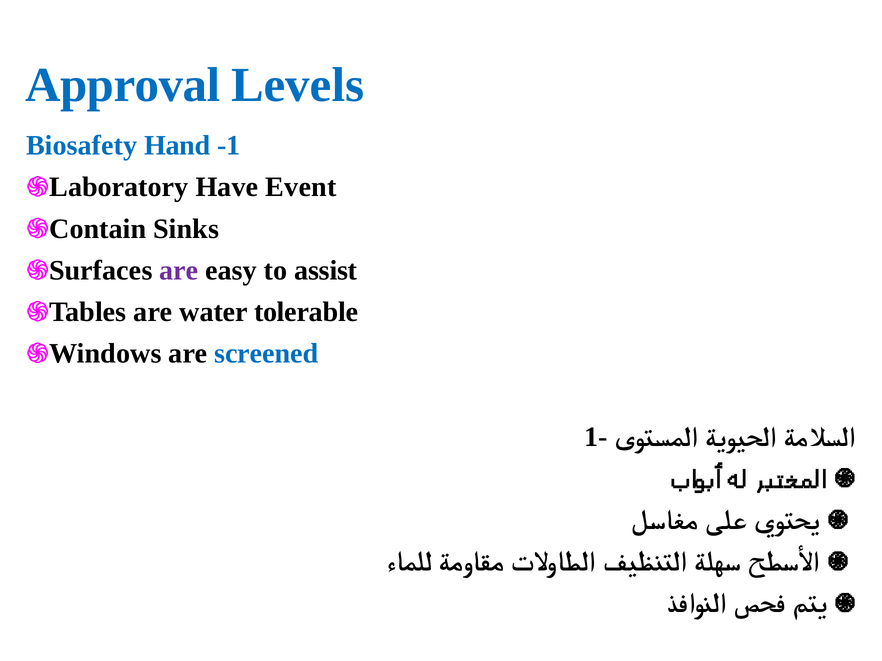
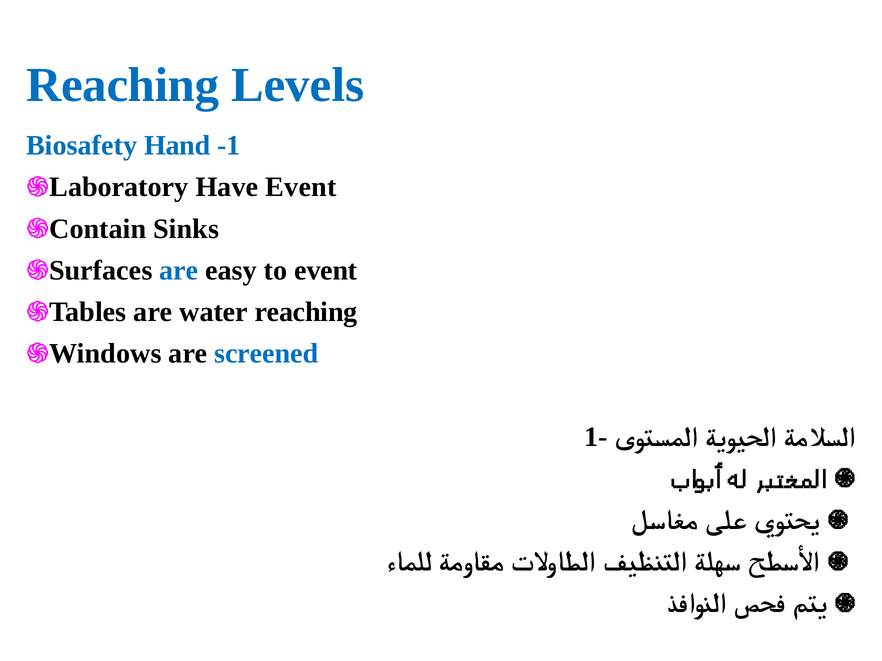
Approval: Approval -> Reaching (123, 85)
are colour: purple -> blue (179, 271)
to assist: assist -> event (326, 271)
water tolerable: tolerable -> reaching (306, 312)
